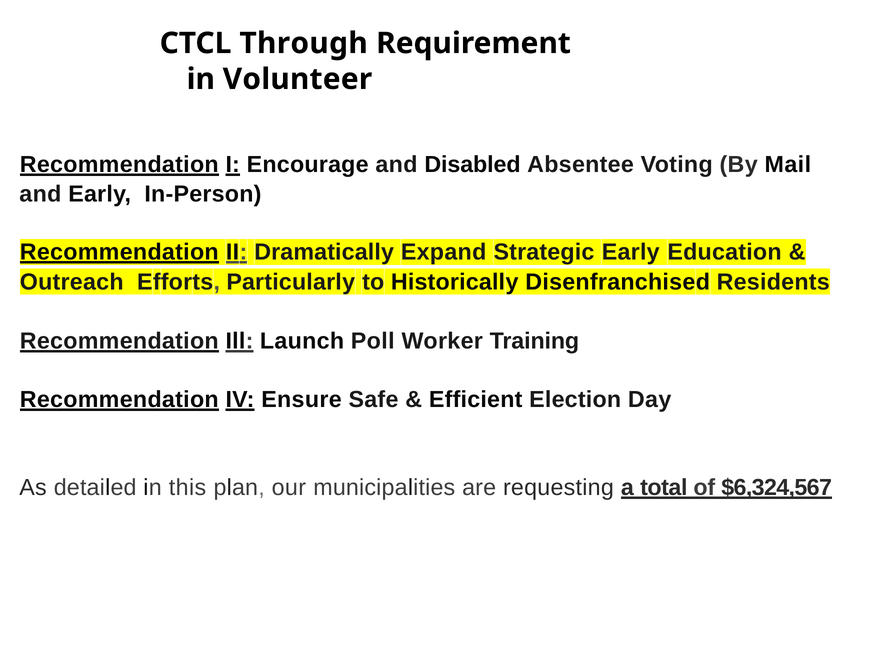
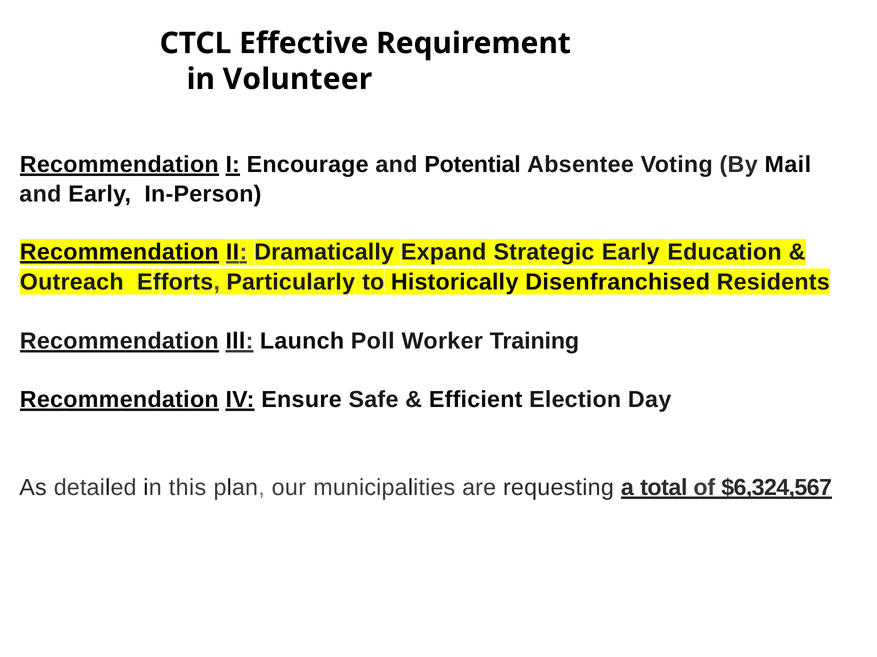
Through: Through -> Effective (304, 43)
Disabled: Disabled -> Potential (473, 165)
